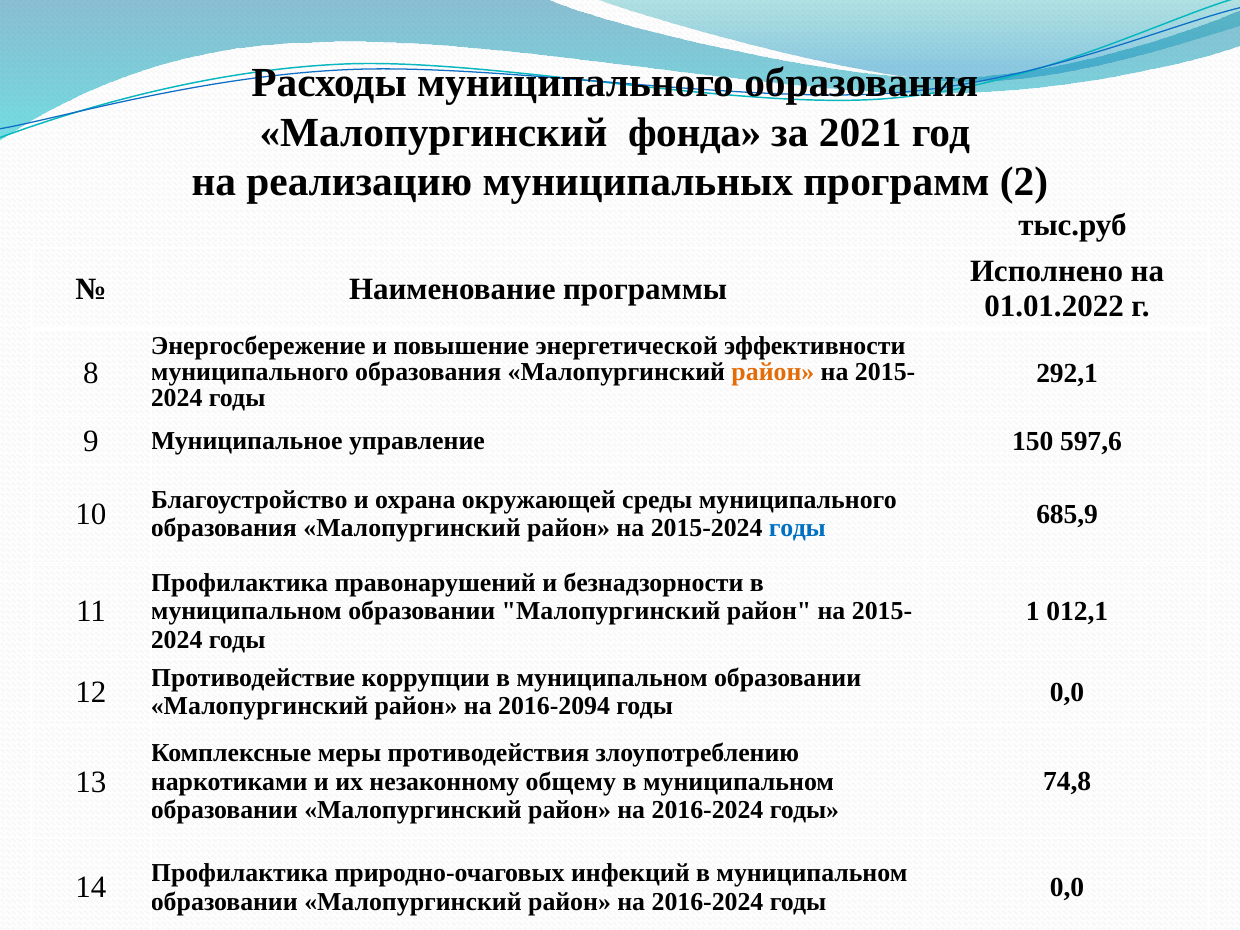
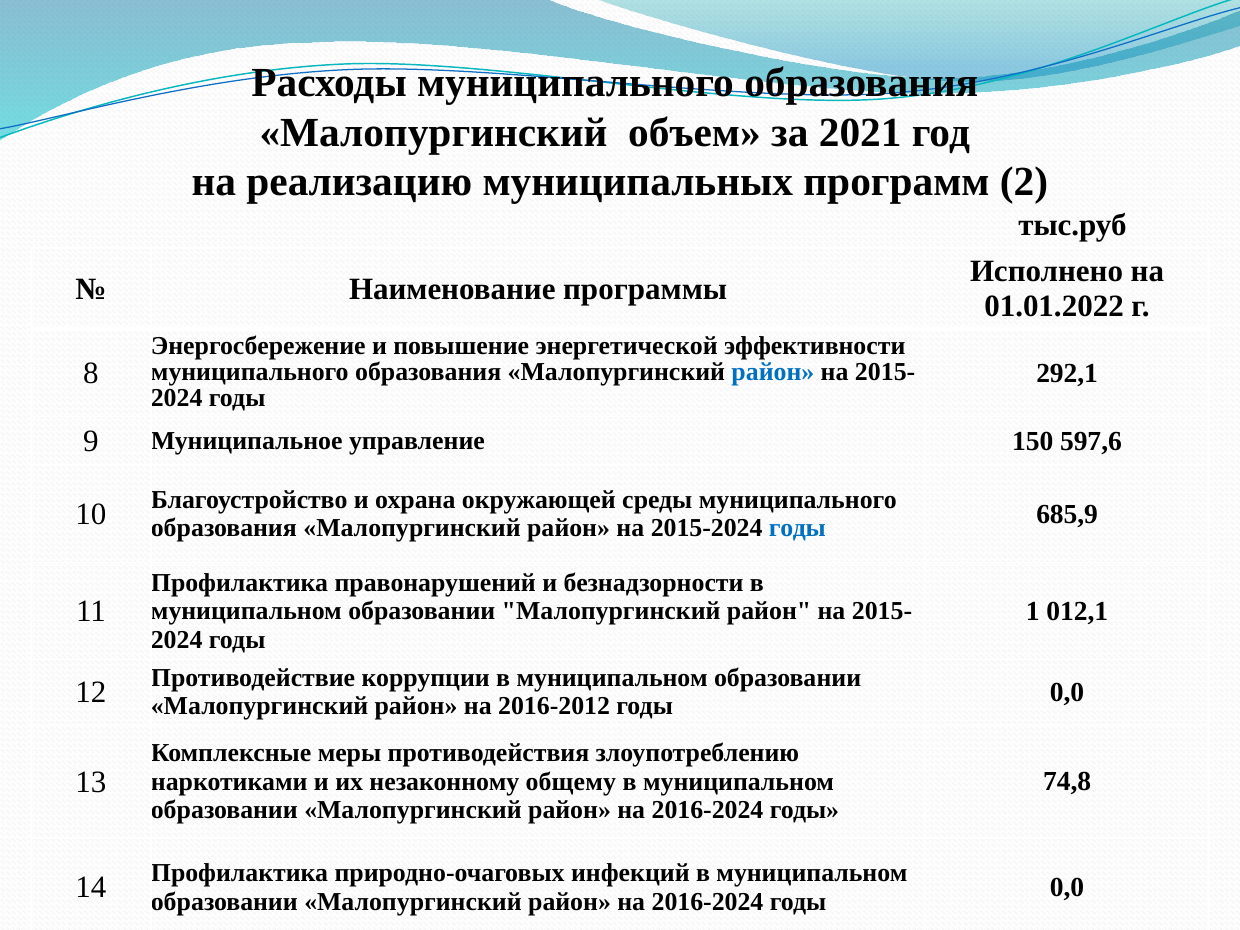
фонда: фонда -> объем (694, 133)
район colour: orange -> blue (773, 372)
2016-2094: 2016-2094 -> 2016-2012 (554, 706)
